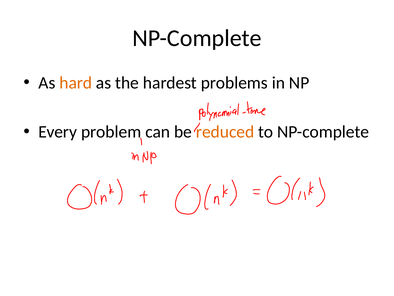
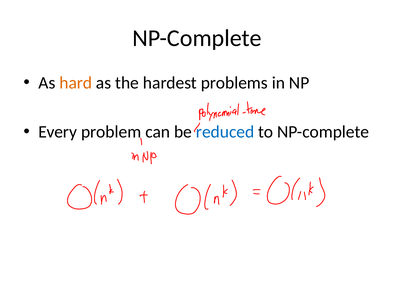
reduced colour: orange -> blue (225, 132)
